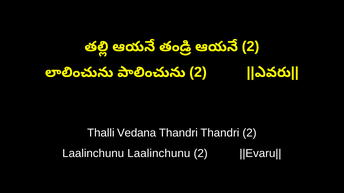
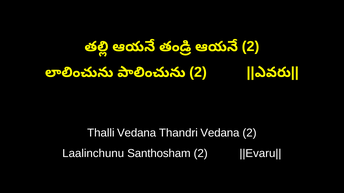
Thandri Thandri: Thandri -> Vedana (220, 133)
Laalinchunu Laalinchunu: Laalinchunu -> Santhosham (159, 154)
